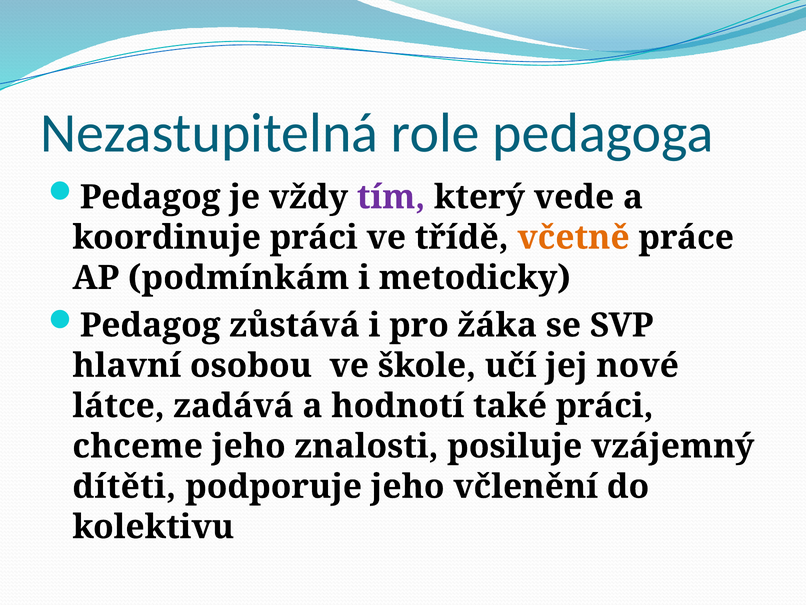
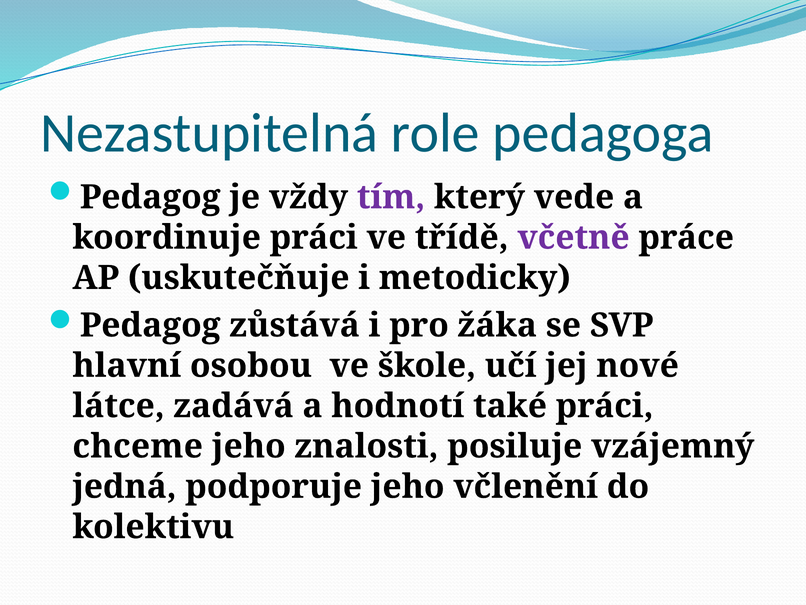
včetně colour: orange -> purple (573, 237)
podmínkám: podmínkám -> uskutečňuje (239, 278)
dítěti: dítěti -> jedná (124, 486)
